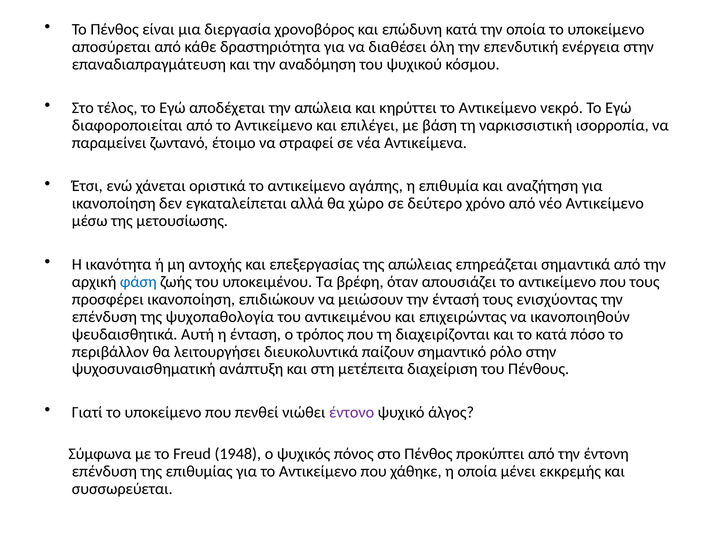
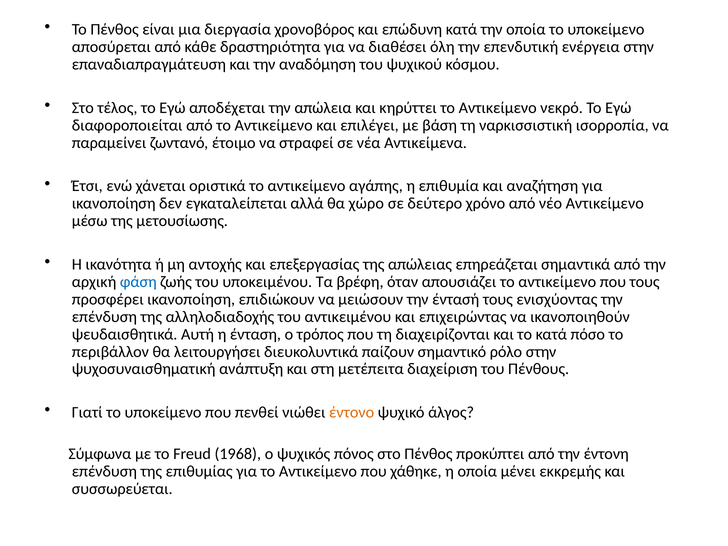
ψυχοπαθολογία: ψυχοπαθολογία -> αλληλοδιαδοχής (220, 317)
έντονο colour: purple -> orange (352, 413)
1948: 1948 -> 1968 (238, 454)
